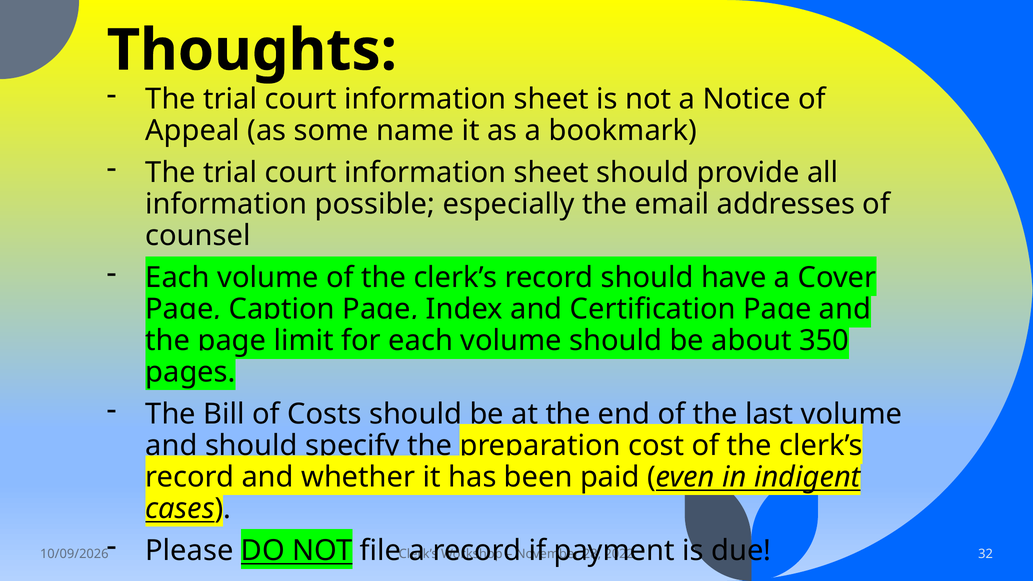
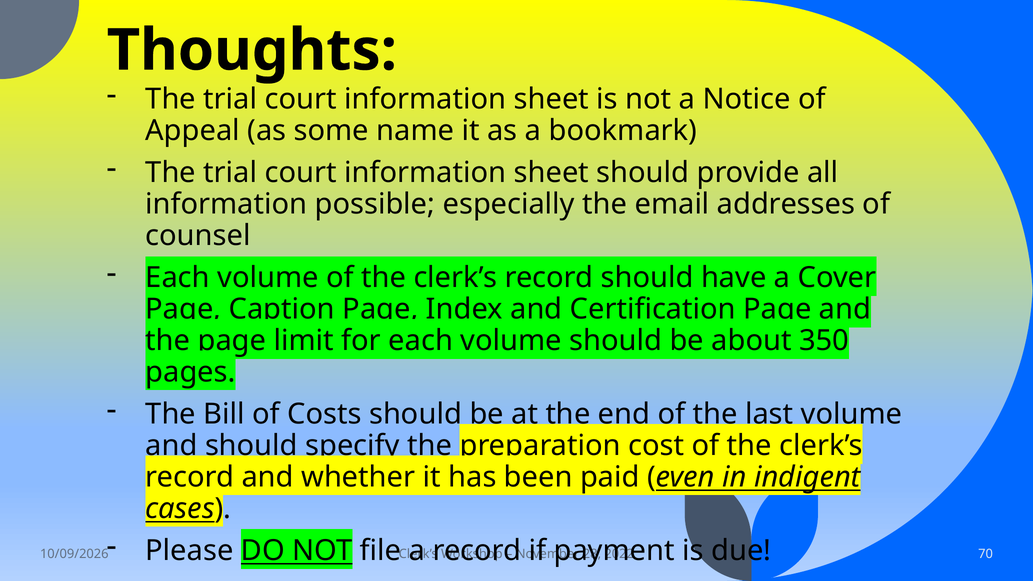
32: 32 -> 70 (986, 554)
